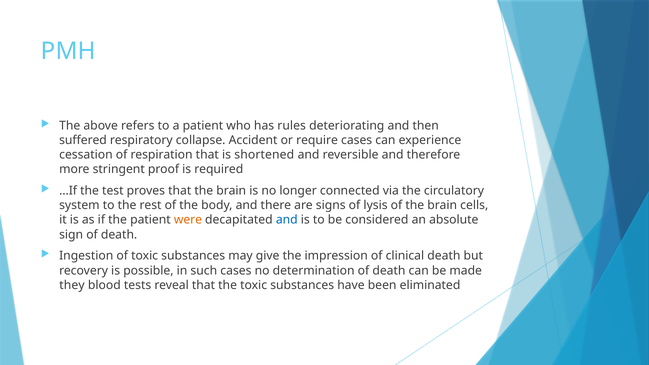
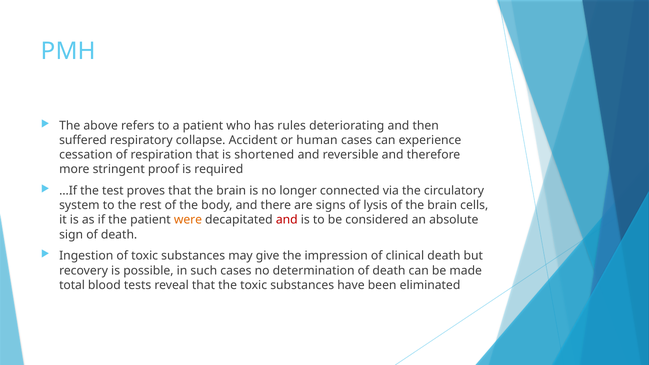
require: require -> human (317, 140)
and colour: blue -> red (287, 220)
they: they -> total (72, 285)
